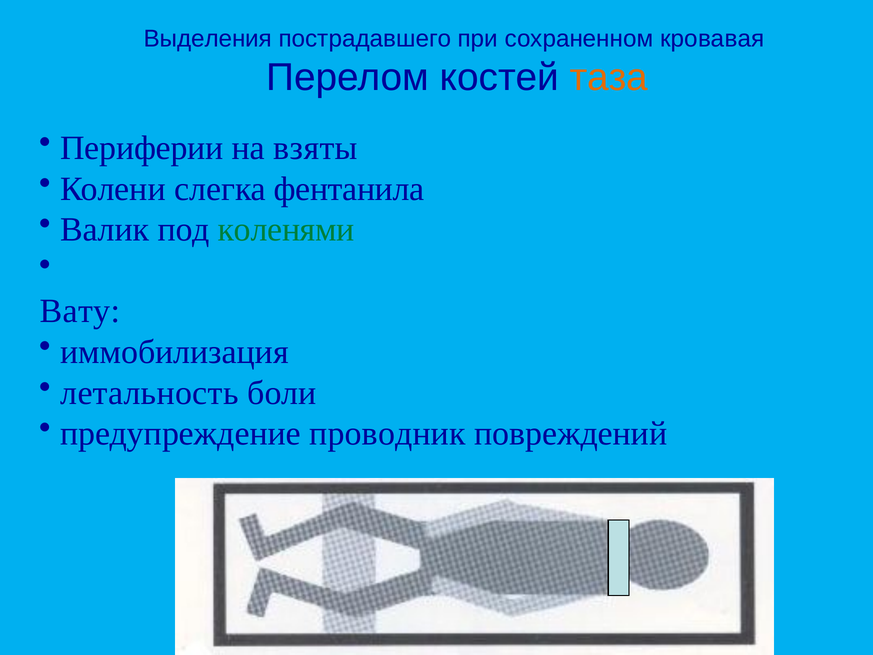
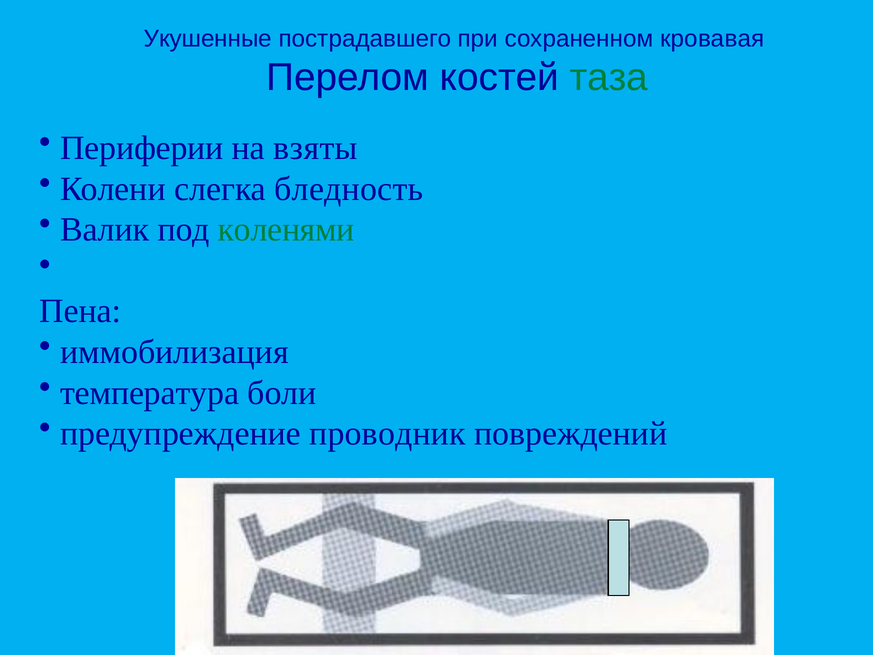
Выделения: Выделения -> Укушенные (208, 39)
таза colour: orange -> green (609, 77)
фентанила: фентанила -> бледность (349, 189)
Вату: Вату -> Пена (80, 311)
летальность: летальность -> температура (150, 393)
